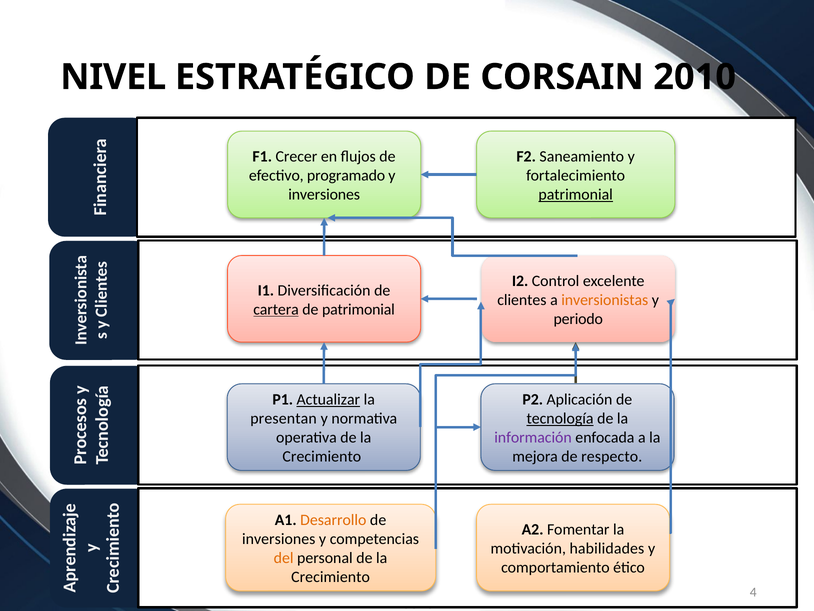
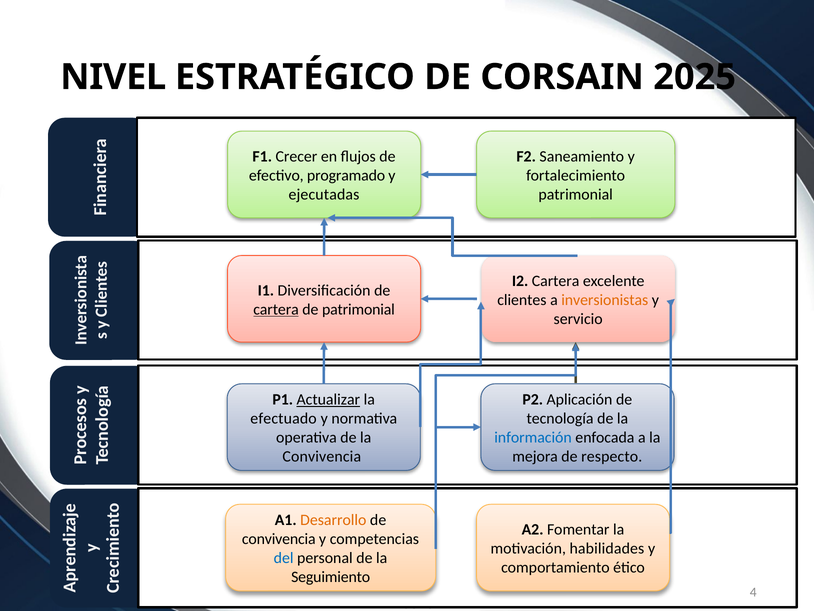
2010: 2010 -> 2025 (695, 77)
patrimonial underline: present -> none (576, 194)
inversiones: inversiones -> ejecutadas (324, 194)
I2 Control: Control -> Cartera (556, 281)
periodo: periodo -> servicio (578, 319)
presentan: presentan -> efectuado (284, 418)
tecnología underline: present -> none (560, 418)
información colour: purple -> blue (533, 437)
Crecimiento: Crecimiento -> Convivencia (322, 456)
inversiones: inversiones -> convivencia (279, 539)
del colour: orange -> blue (284, 558)
Crecimiento: Crecimiento -> Seguimiento (331, 577)
